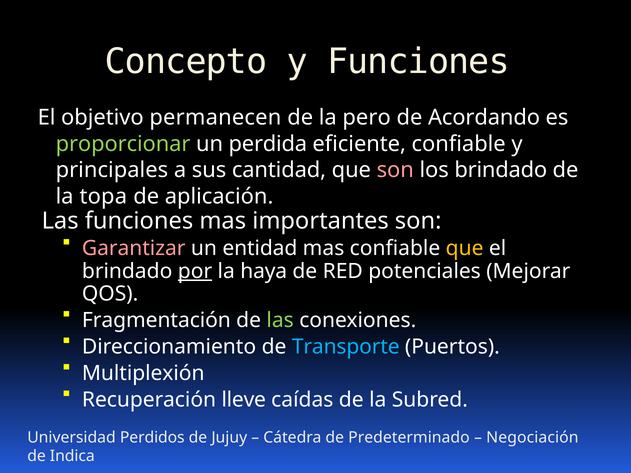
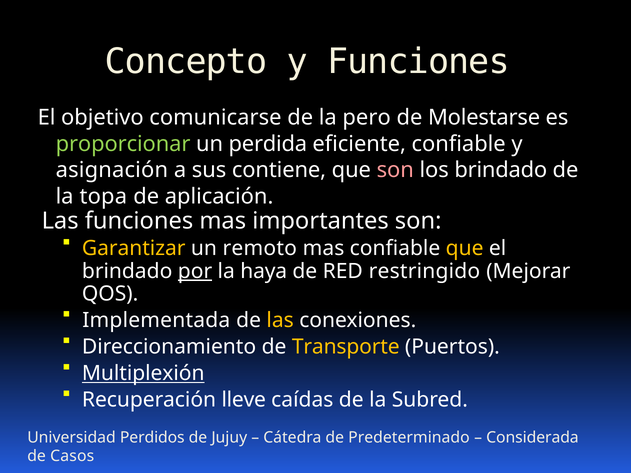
permanecen: permanecen -> comunicarse (215, 118)
Acordando: Acordando -> Molestarse (484, 118)
principales: principales -> asignación (112, 170)
cantidad: cantidad -> contiene (279, 170)
Garantizar colour: pink -> yellow (134, 249)
entidad: entidad -> remoto (260, 249)
potenciales: potenciales -> restringido (424, 271)
Fragmentación: Fragmentación -> Implementada (156, 321)
las colour: light green -> yellow (280, 321)
Transporte colour: light blue -> yellow (346, 347)
Multiplexión underline: none -> present (143, 374)
Negociación: Negociación -> Considerada (532, 438)
Indica: Indica -> Casos (72, 456)
